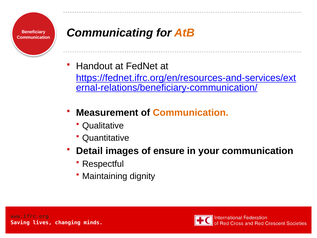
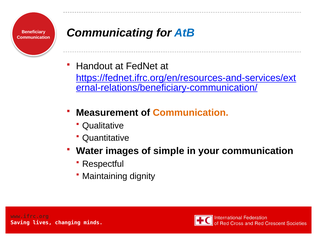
AtB colour: orange -> blue (184, 33)
Detail: Detail -> Water (89, 151)
ensure: ensure -> simple (169, 151)
